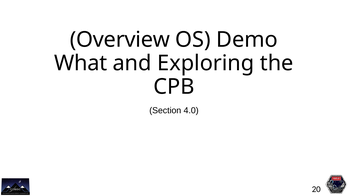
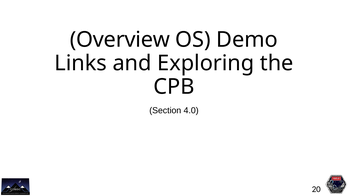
What: What -> Links (81, 63)
